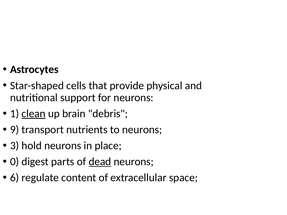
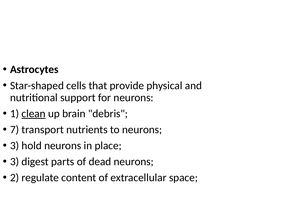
9: 9 -> 7 (15, 130)
0: 0 -> 3 (15, 162)
dead underline: present -> none (100, 162)
6: 6 -> 2 (15, 178)
